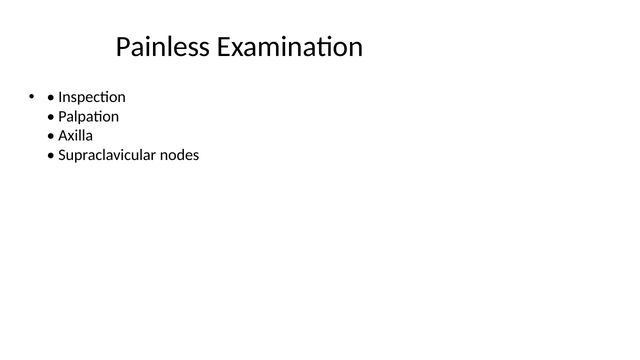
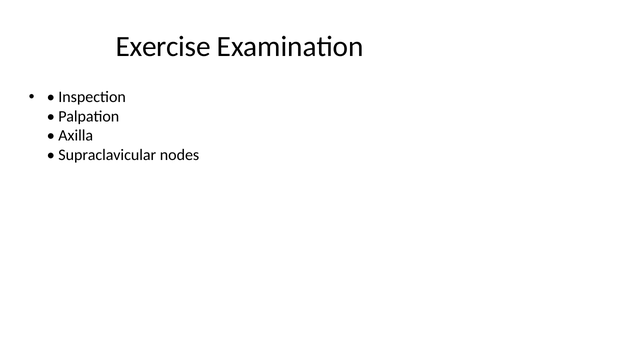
Painless: Painless -> Exercise (163, 46)
